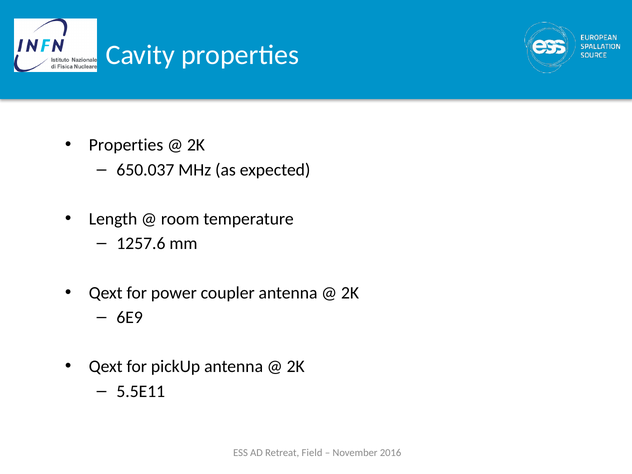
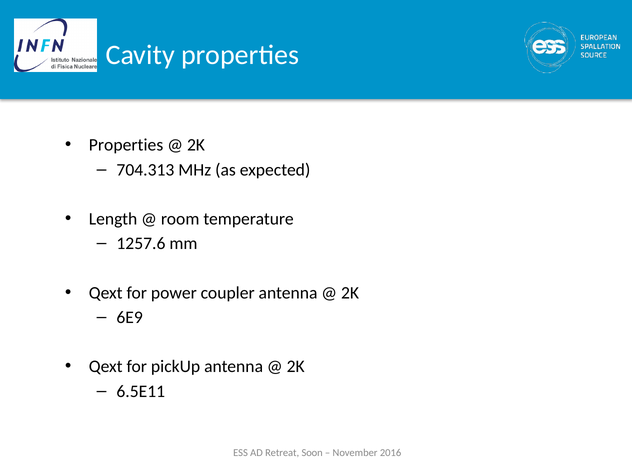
650.037: 650.037 -> 704.313 (145, 170)
5.5E11: 5.5E11 -> 6.5E11 (141, 391)
Field: Field -> Soon (312, 453)
